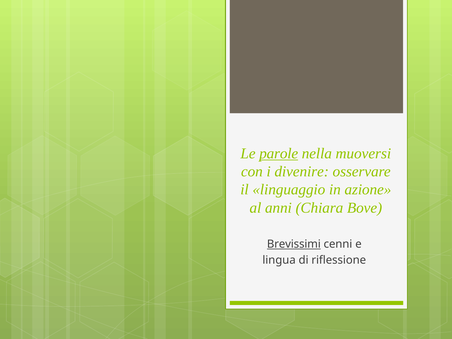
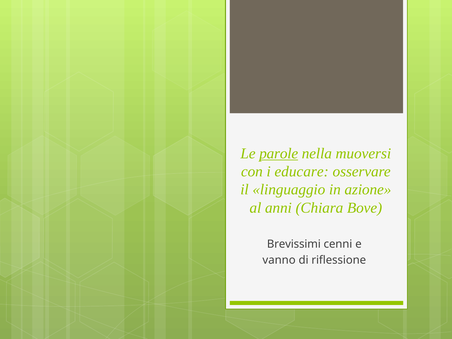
divenire: divenire -> educare (302, 172)
Brevissimi underline: present -> none (294, 244)
lingua: lingua -> vanno (279, 260)
